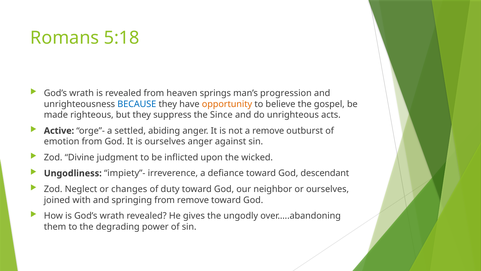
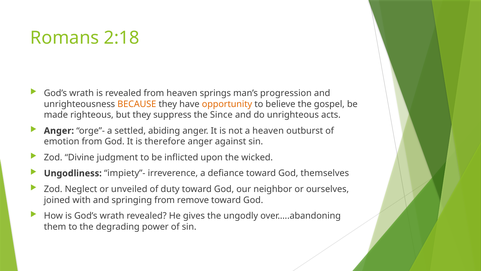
5:18: 5:18 -> 2:18 (122, 38)
BECAUSE colour: blue -> orange (137, 104)
Active: Active -> Anger (59, 131)
a remove: remove -> heaven (268, 131)
is ourselves: ourselves -> therefore (165, 141)
descendant: descendant -> themselves (325, 173)
changes: changes -> unveiled (129, 189)
